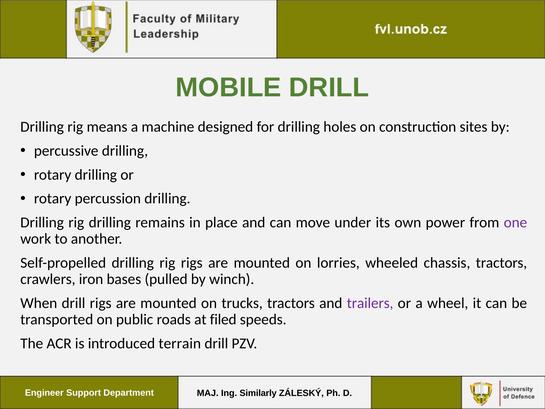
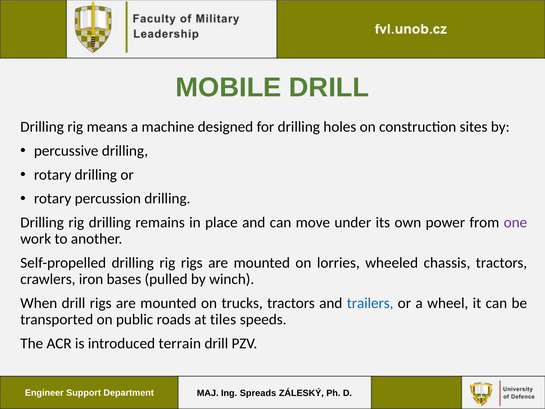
trailers colour: purple -> blue (370, 303)
filed: filed -> tiles (223, 319)
Similarly: Similarly -> Spreads (258, 393)
